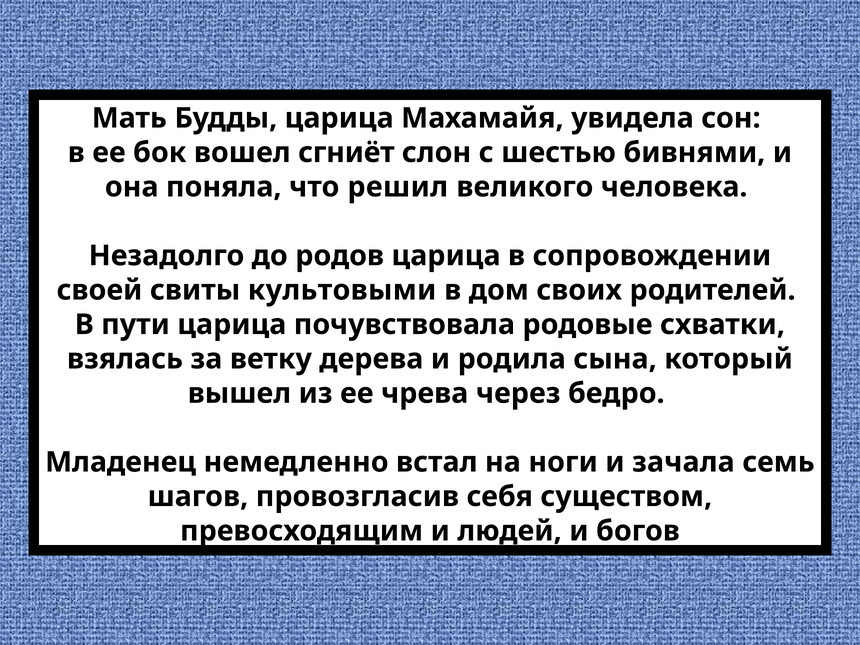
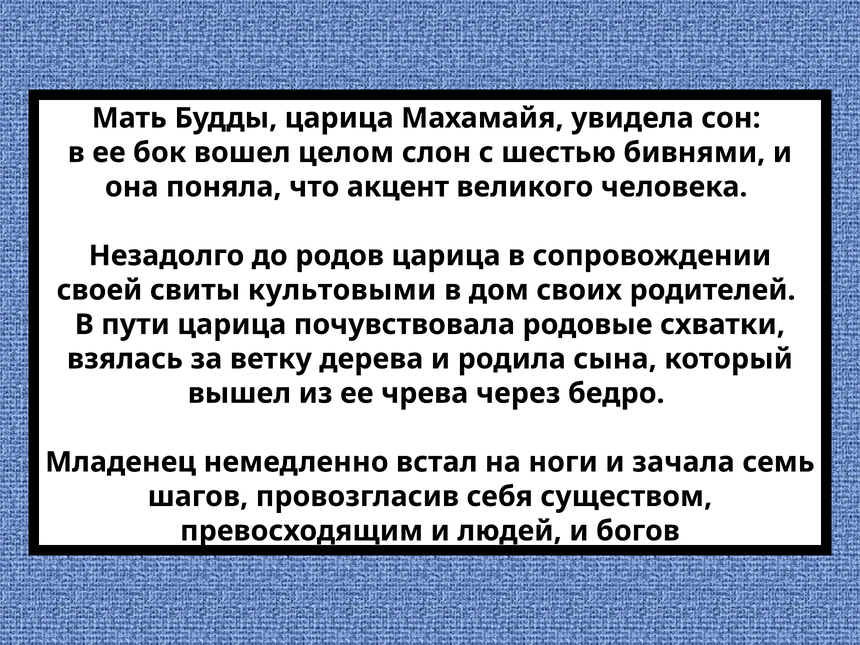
сгниёт: сгниёт -> целом (346, 153)
решил: решил -> акцент (398, 187)
